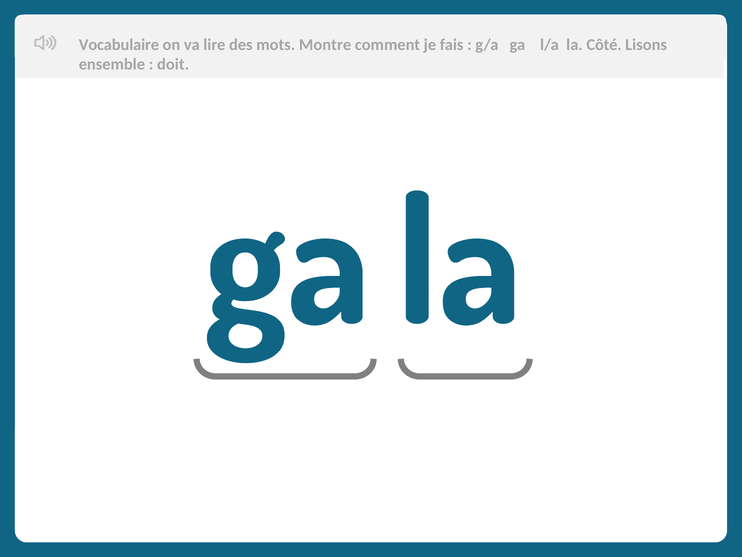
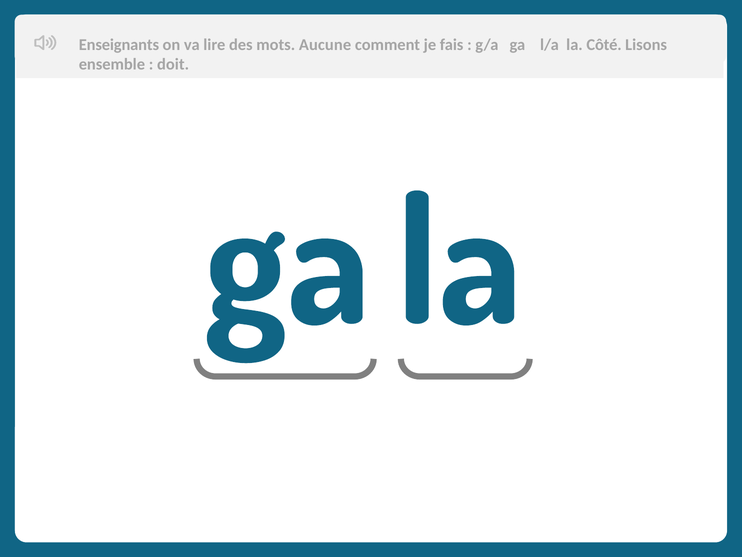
Vocabulaire: Vocabulaire -> Enseignants (119, 45)
Montre: Montre -> Aucune (325, 45)
